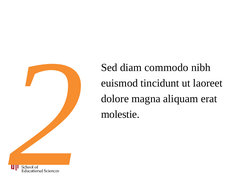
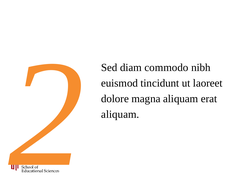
molestie: molestie -> aliquam (120, 114)
